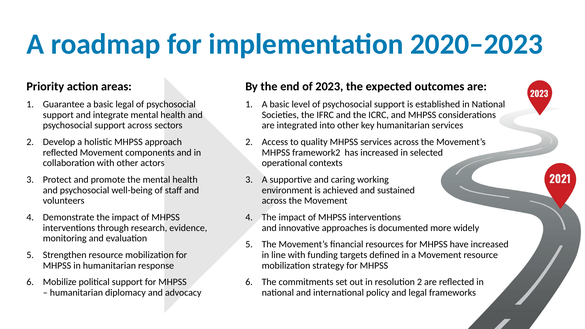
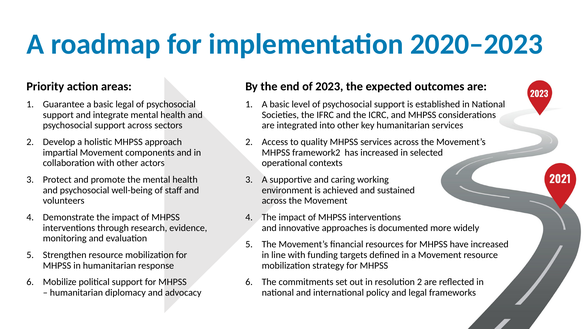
reflected: reflected -> impartial (60, 153)
